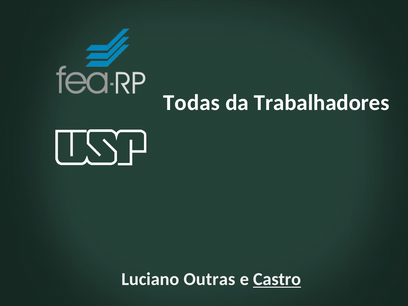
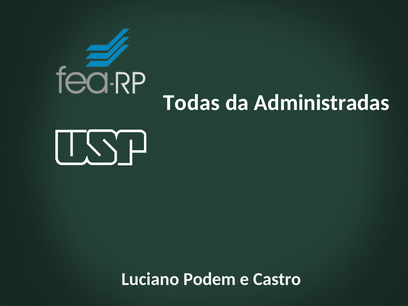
Trabalhadores: Trabalhadores -> Administradas (322, 103)
Outras: Outras -> Podem (210, 279)
Castro underline: present -> none (277, 279)
